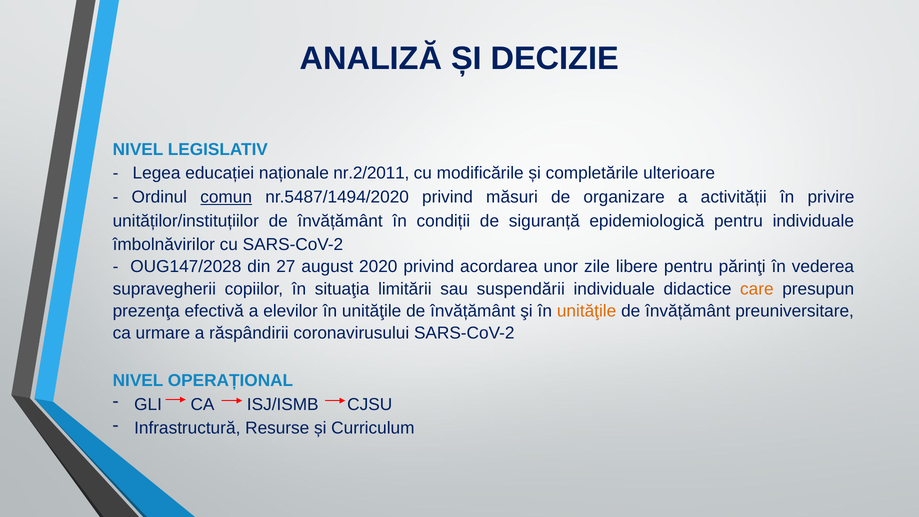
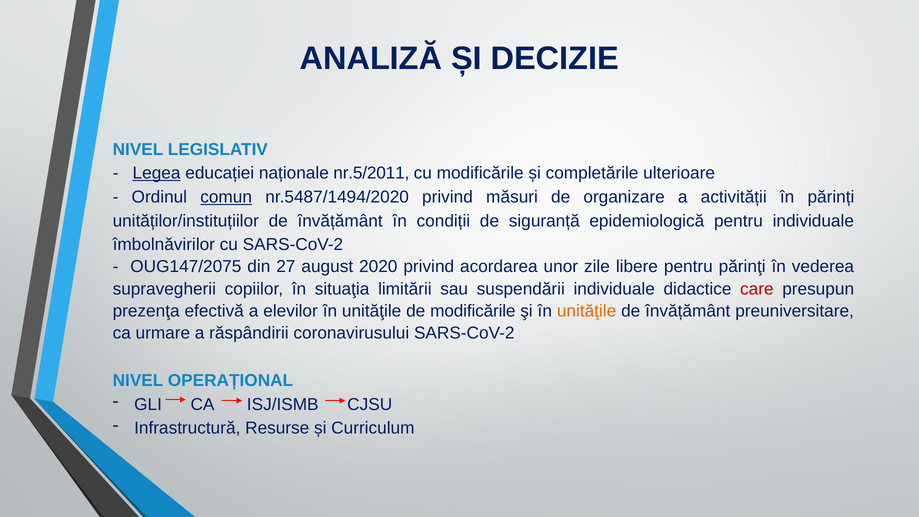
Legea underline: none -> present (157, 173)
nr.2/2011: nr.2/2011 -> nr.5/2011 (371, 173)
privire: privire -> părinți (831, 197)
OUG147/2028: OUG147/2028 -> OUG147/2075 (186, 267)
care colour: orange -> red (757, 289)
învățământ: învățământ -> modificările (473, 311)
